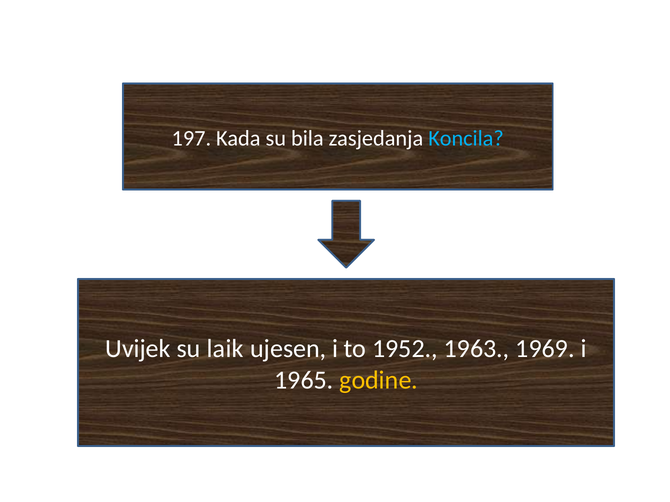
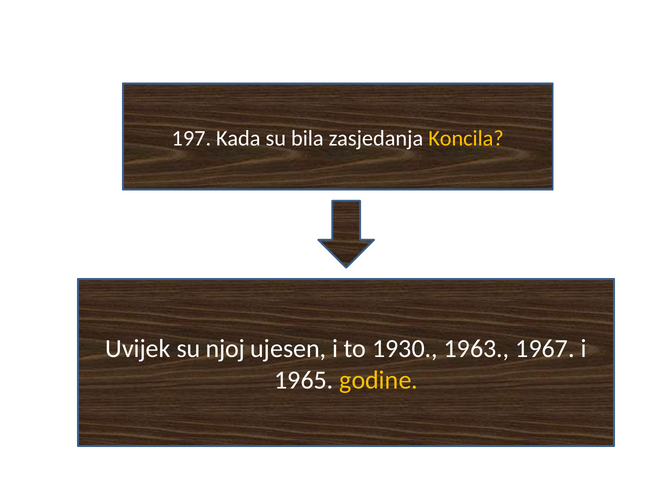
Koncila colour: light blue -> yellow (466, 138)
laik: laik -> njoj (225, 349)
1952: 1952 -> 1930 (405, 349)
1969: 1969 -> 1967 (545, 349)
